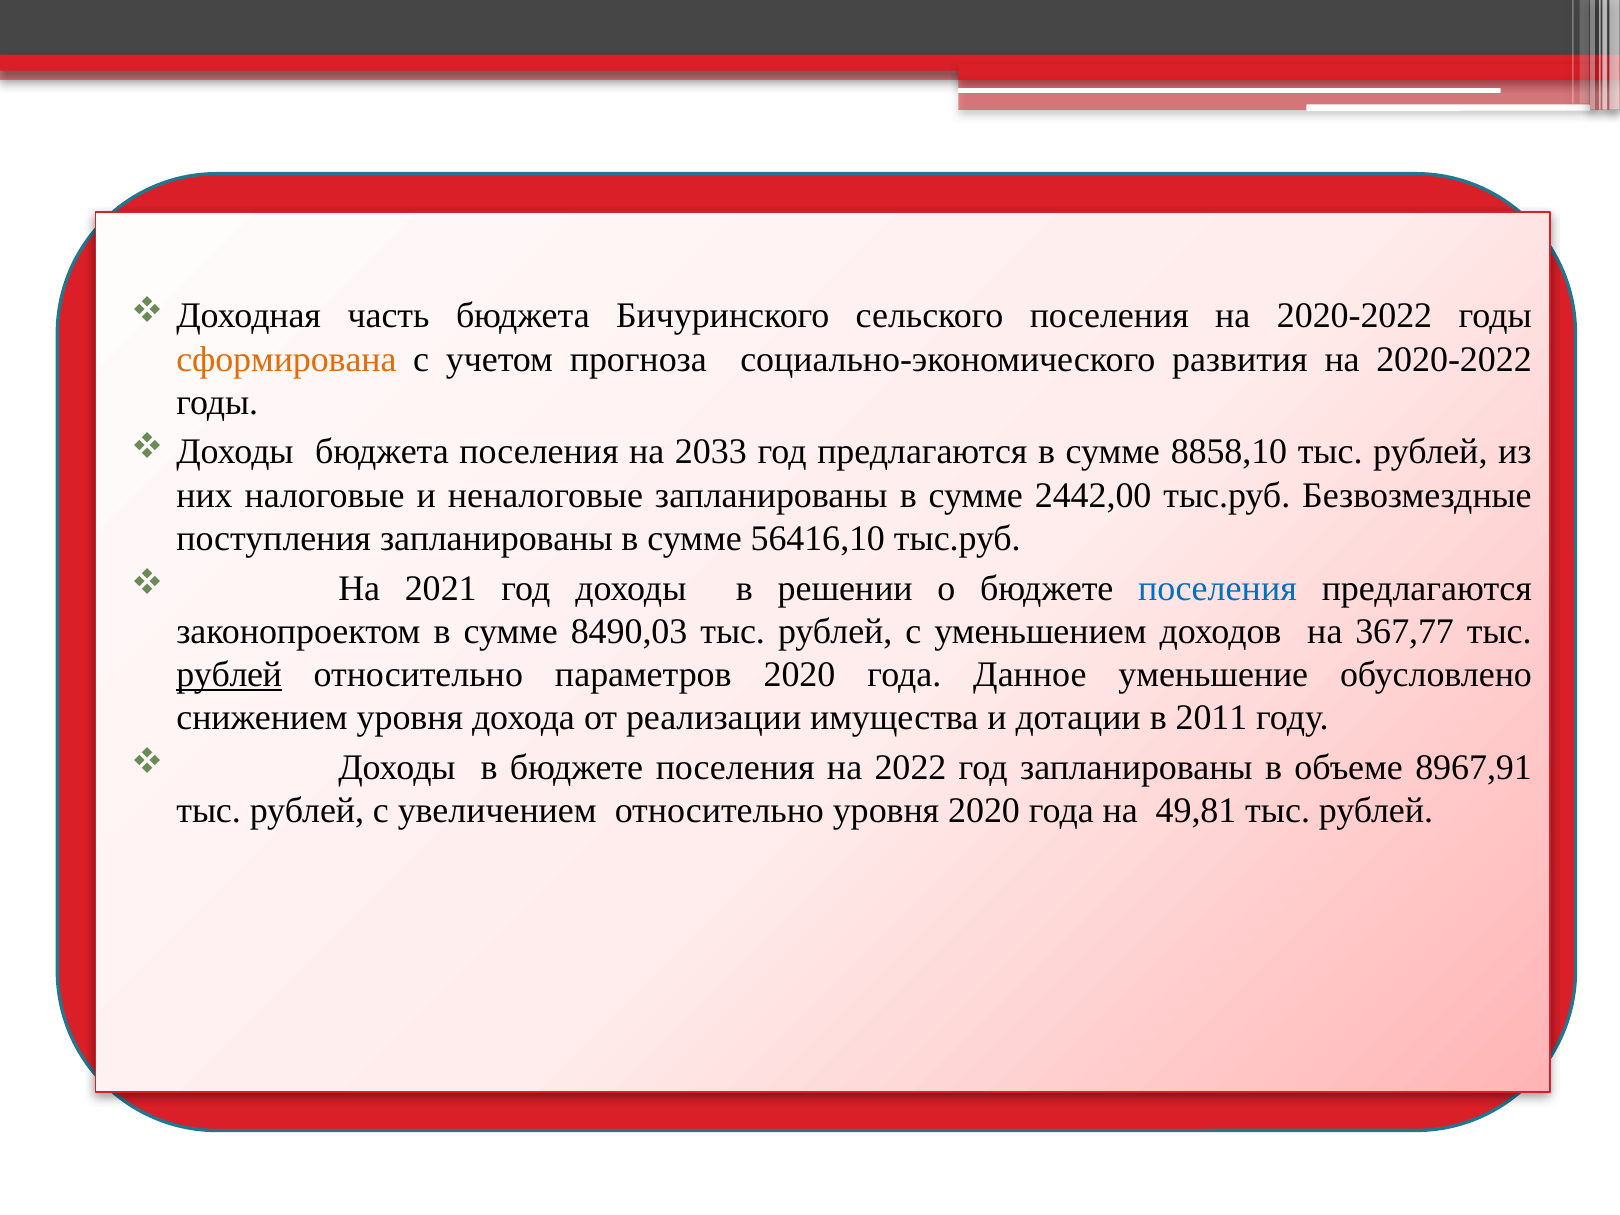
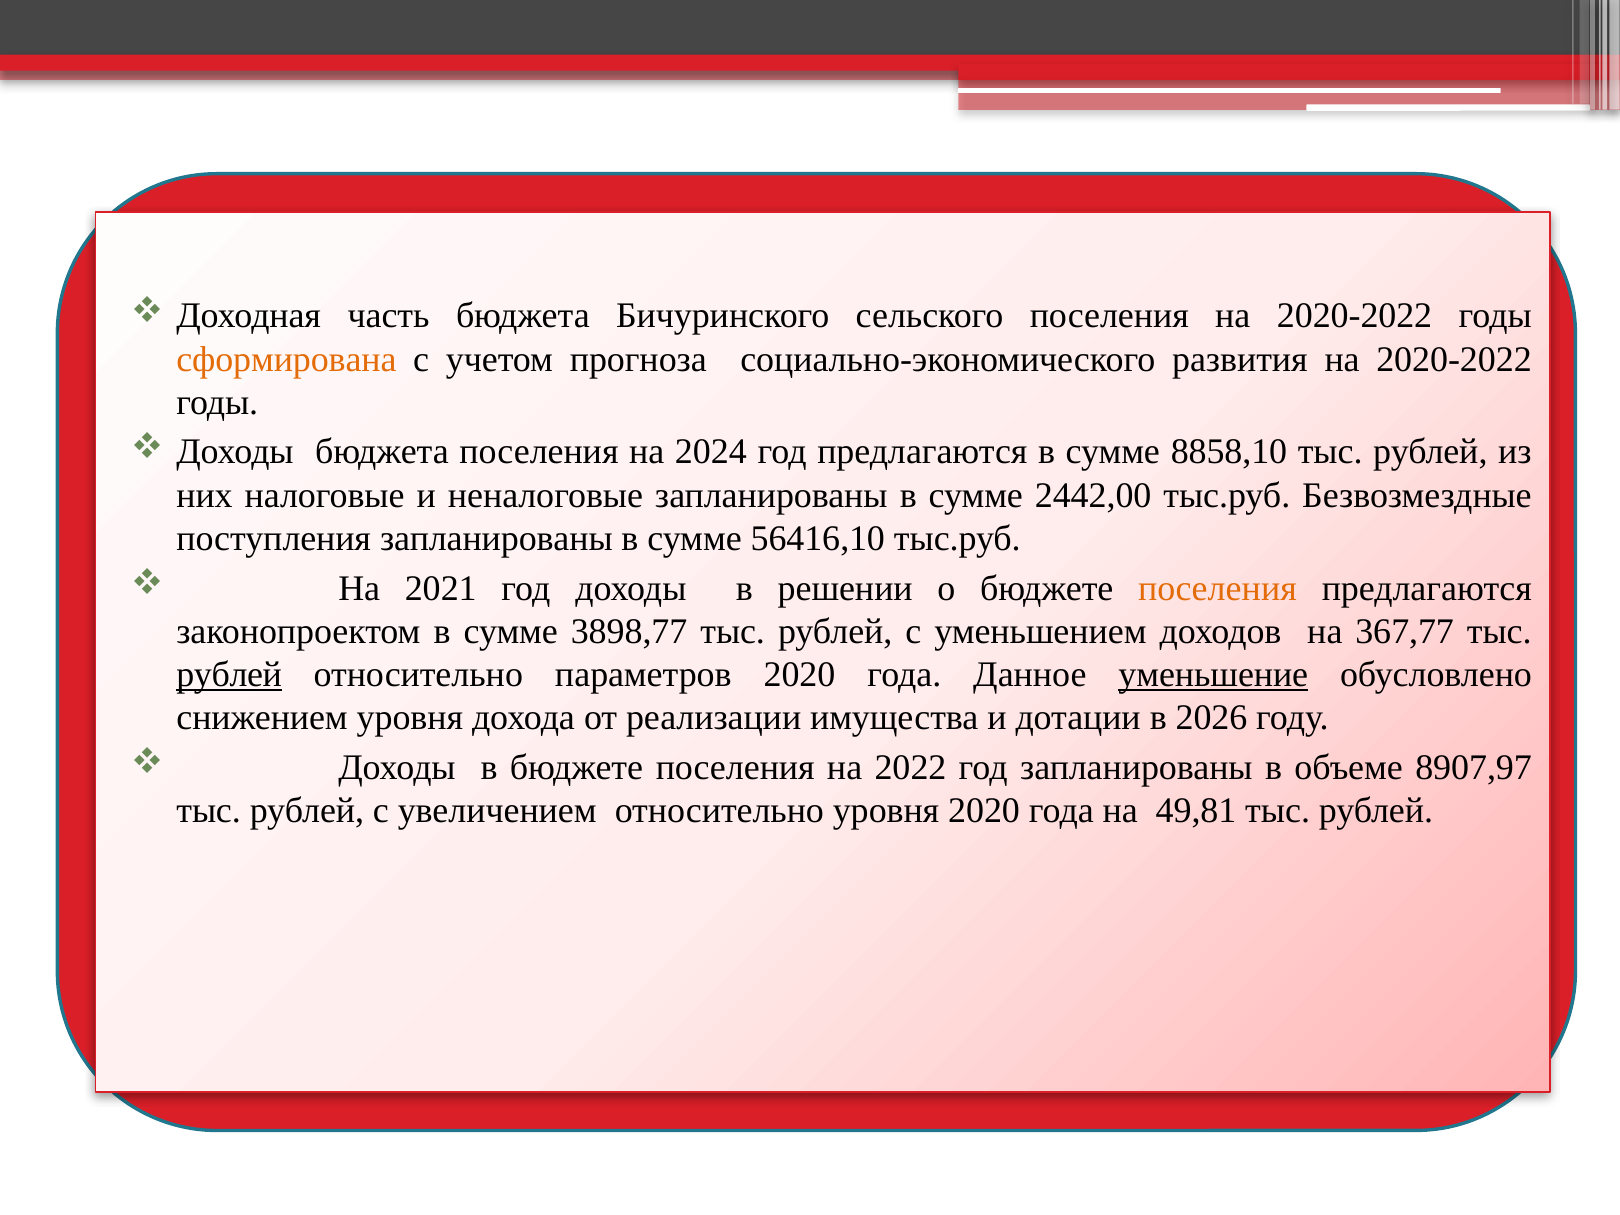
2033: 2033 -> 2024 (711, 452)
поселения colour: blue -> orange (1218, 588)
8490,03: 8490,03 -> 3898,77 (629, 631)
уменьшение underline: none -> present (1213, 674)
2011: 2011 -> 2026 (1211, 718)
8967,91: 8967,91 -> 8907,97 (1474, 767)
